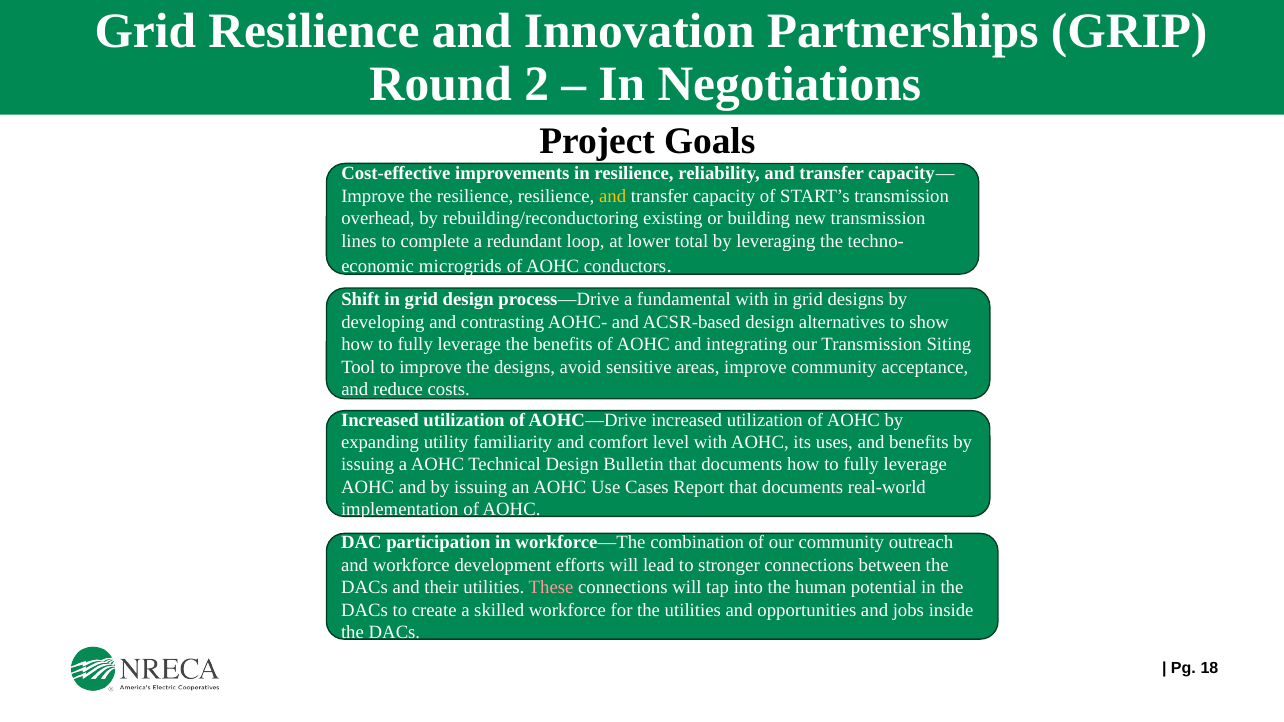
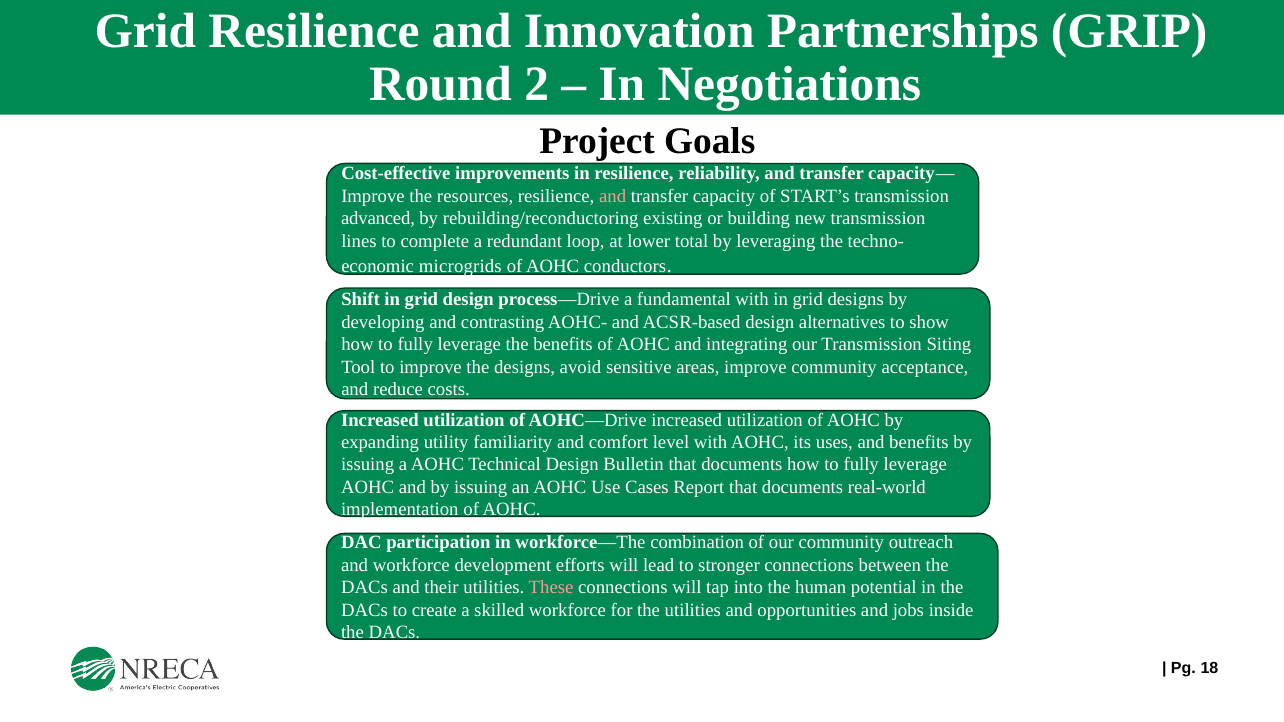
the resilience: resilience -> resources (475, 196)
and colour: yellow -> pink (613, 196)
overhead: overhead -> advanced (378, 219)
